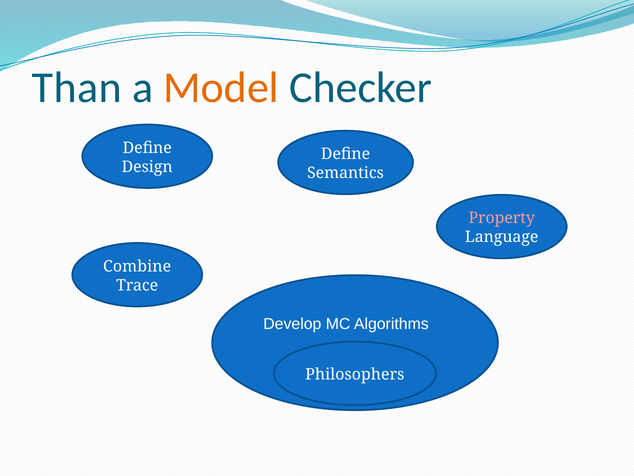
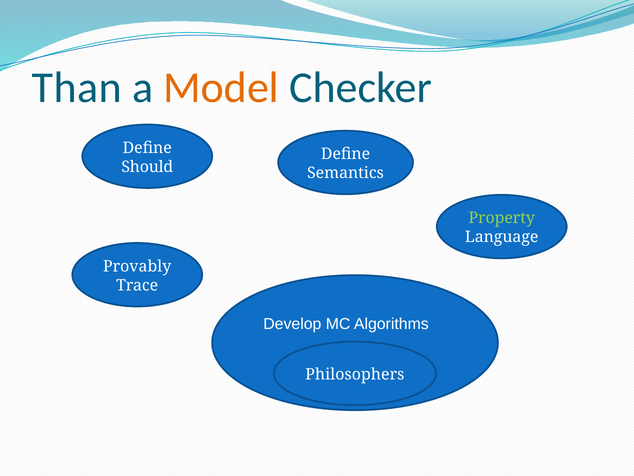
Design: Design -> Should (147, 167)
Property colour: pink -> light green (502, 218)
Combine: Combine -> Provably (137, 266)
